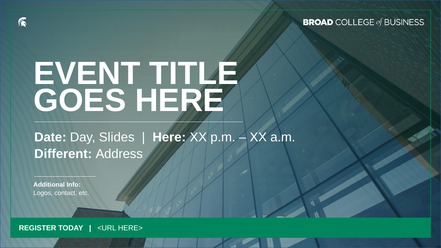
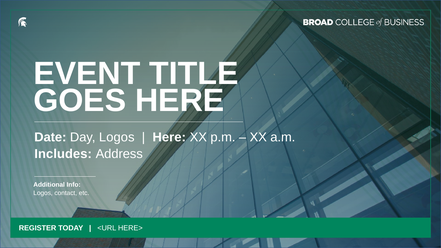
Day Slides: Slides -> Logos (117, 137)
Different: Different -> Includes (63, 154)
